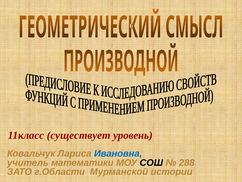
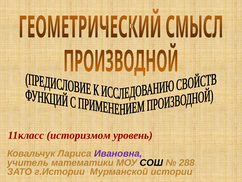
существует: существует -> историзмом (79, 135)
Ивановна colour: blue -> purple (118, 153)
г.Области: г.Области -> г.Истории (60, 171)
